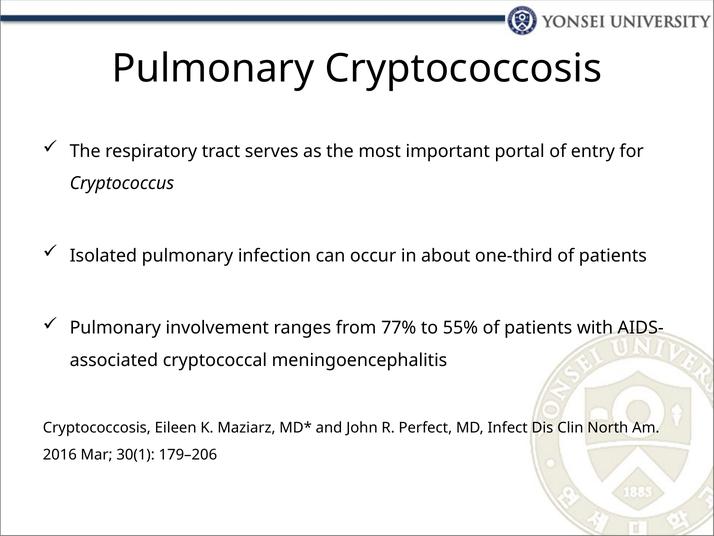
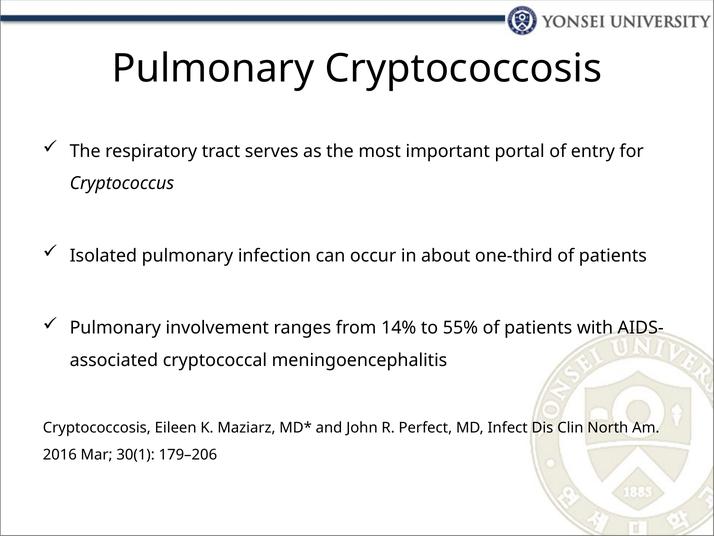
77%: 77% -> 14% (399, 328)
